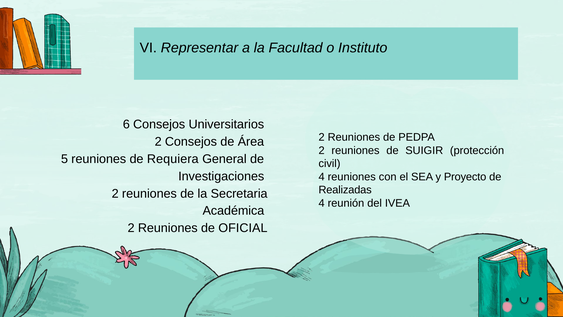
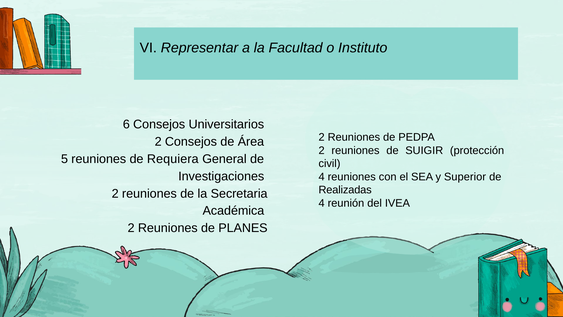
Proyecto: Proyecto -> Superior (465, 177)
OFICIAL: OFICIAL -> PLANES (243, 228)
